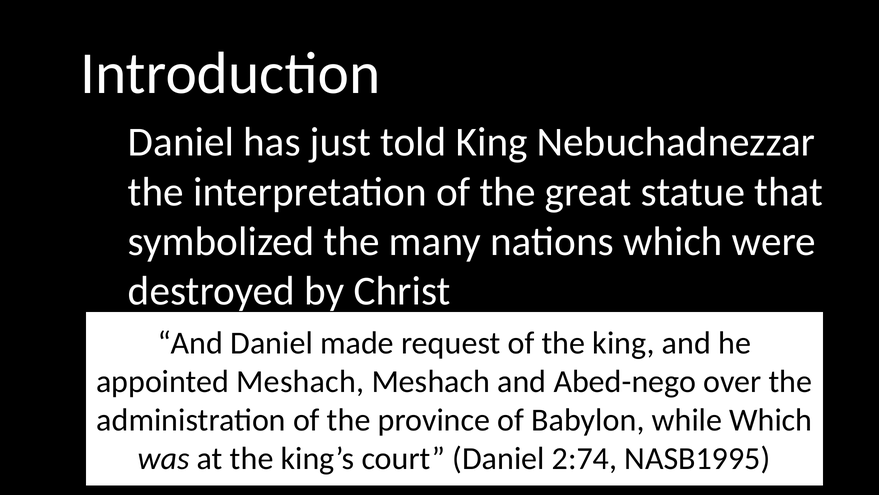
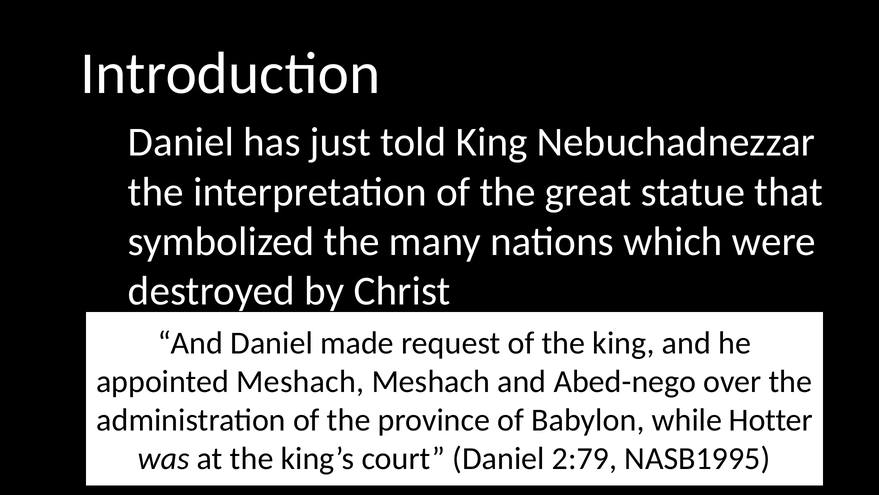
while Which: Which -> Hotter (771, 420)
2:74: 2:74 -> 2:79 (584, 458)
